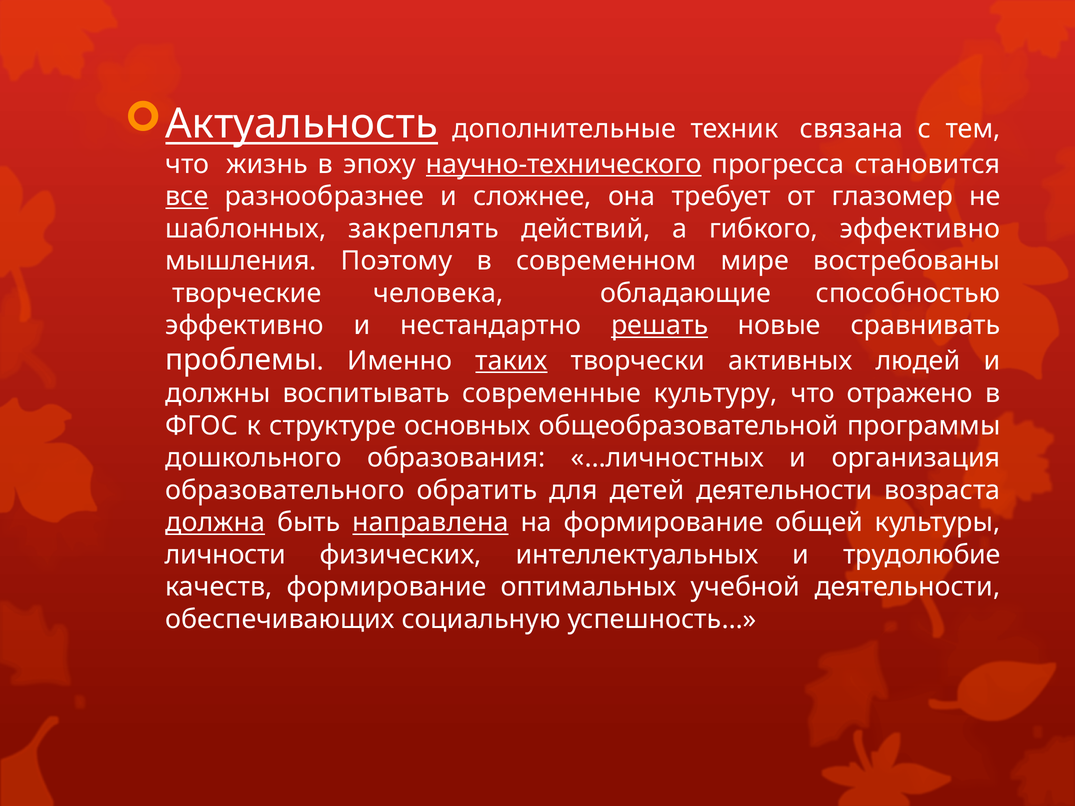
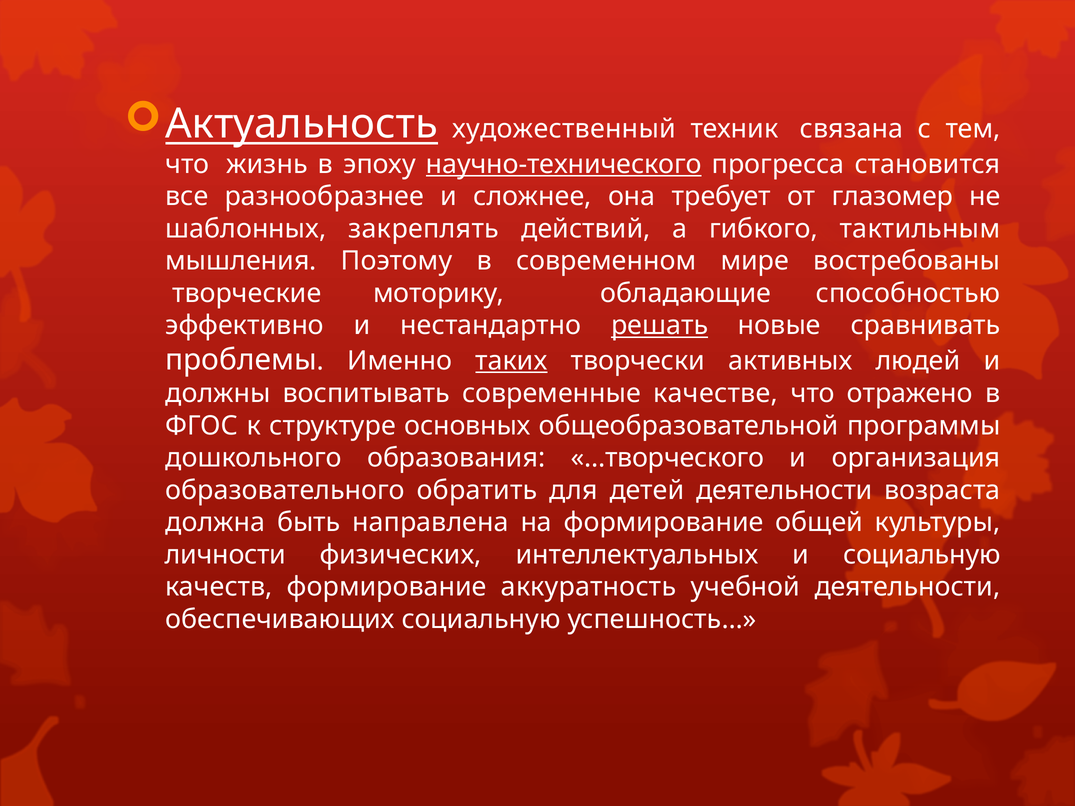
дополнительные: дополнительные -> художественный (564, 129)
все underline: present -> none (187, 197)
гибкого эффективно: эффективно -> тактильным (920, 229)
человека: человека -> моторику (439, 293)
культуру: культуру -> качестве (716, 394)
…личностных: …личностных -> …творческого (668, 458)
должна underline: present -> none (215, 523)
направлена underline: present -> none (430, 523)
и трудолюбие: трудолюбие -> социальную (922, 555)
оптимальных: оптимальных -> аккуратность (589, 587)
